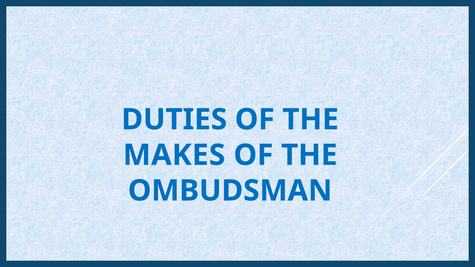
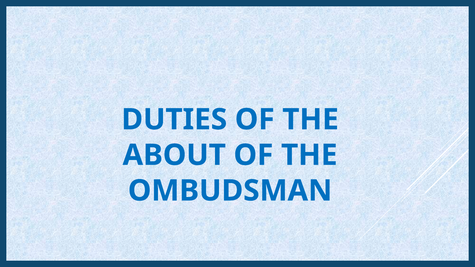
MAKES: MAKES -> ABOUT (174, 155)
